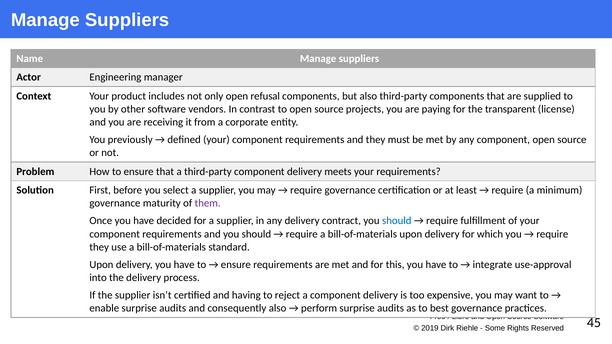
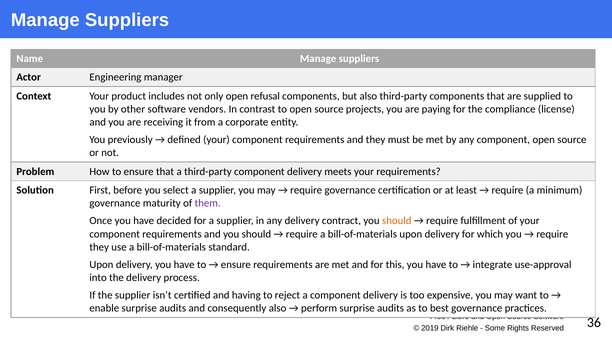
transparent: transparent -> compliance (510, 109)
should colour: blue -> orange (397, 221)
45: 45 -> 36 (594, 323)
